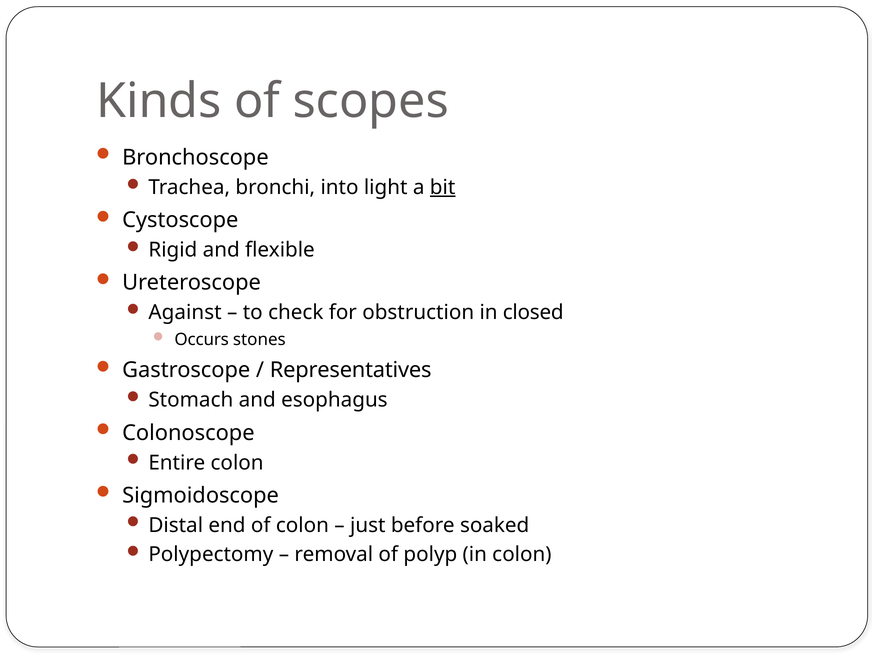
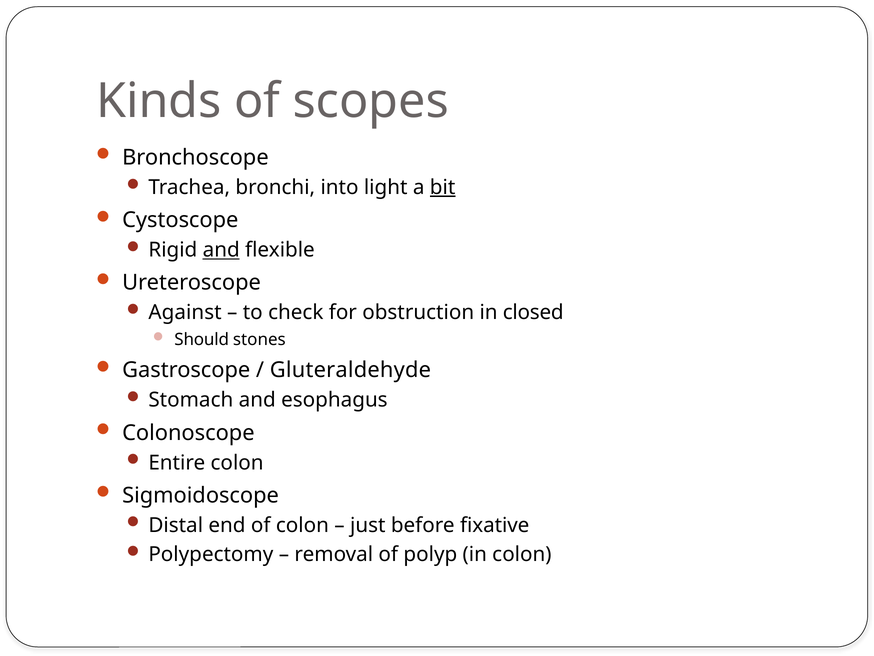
and underline: none -> present (221, 250)
Occurs: Occurs -> Should (202, 339)
Representatives: Representatives -> Gluteraldehyde (350, 370)
soaked: soaked -> fixative (495, 525)
